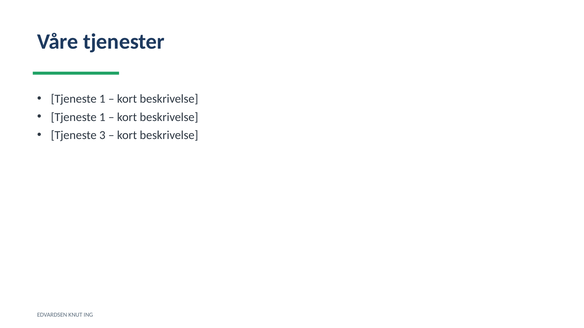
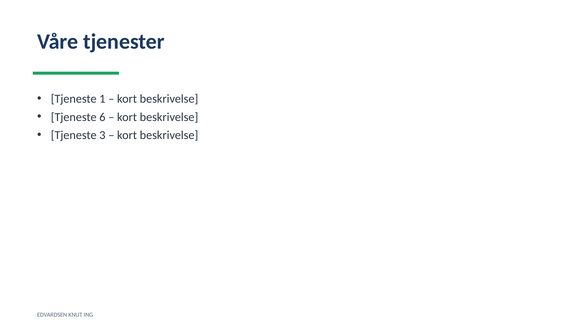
1: 1 -> 6 (102, 117)
